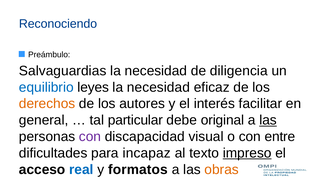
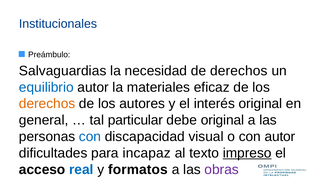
Reconociendo: Reconociendo -> Institucionales (58, 24)
de diligencia: diligencia -> derechos (239, 71)
equilibrio leyes: leyes -> autor (93, 87)
necesidad: necesidad -> materiales (159, 87)
interés facilitar: facilitar -> original (260, 104)
las underline: present -> none (268, 120)
con colour: purple -> blue (90, 137)
con entre: entre -> autor (280, 137)
obras colour: orange -> purple (222, 170)
